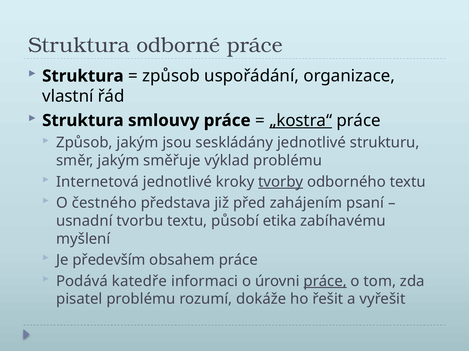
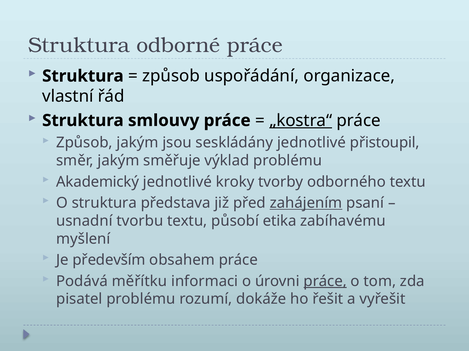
strukturu: strukturu -> přistoupil (385, 143)
Internetová: Internetová -> Akademický (98, 182)
tvorby underline: present -> none (281, 182)
O čestného: čestného -> struktura (104, 203)
zahájením underline: none -> present (306, 203)
katedře: katedře -> měřítku (140, 282)
